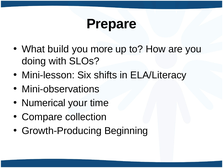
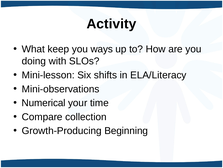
Prepare: Prepare -> Activity (111, 24)
build: build -> keep (58, 49)
more: more -> ways (102, 49)
